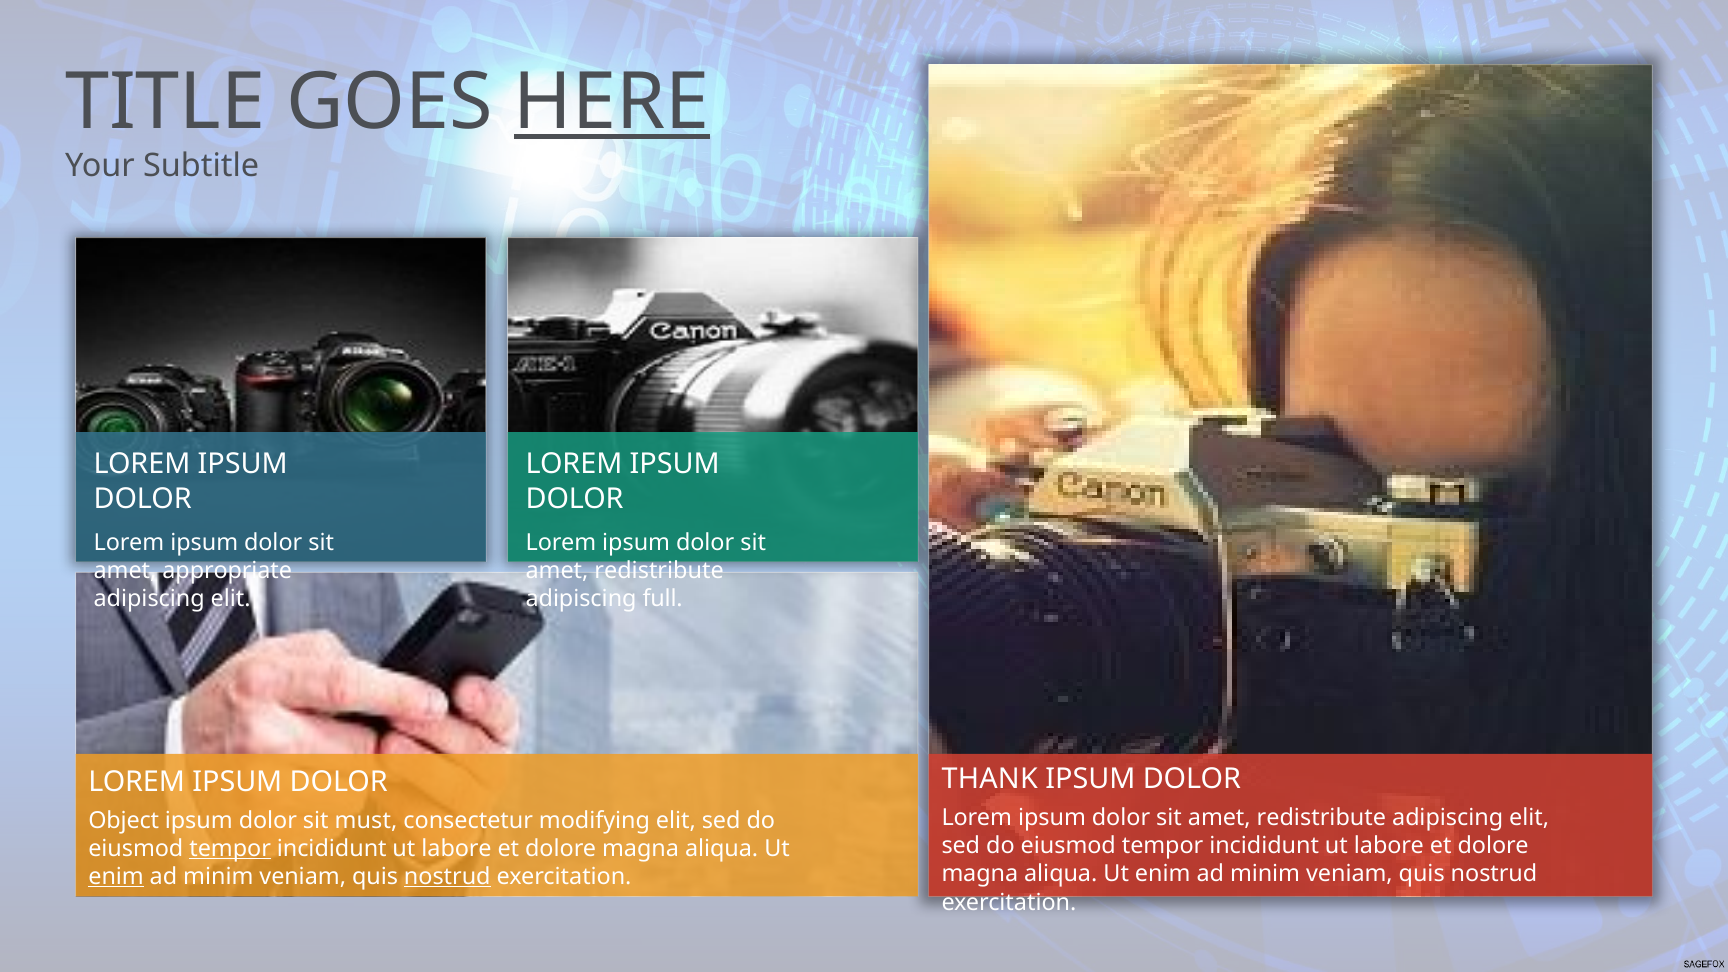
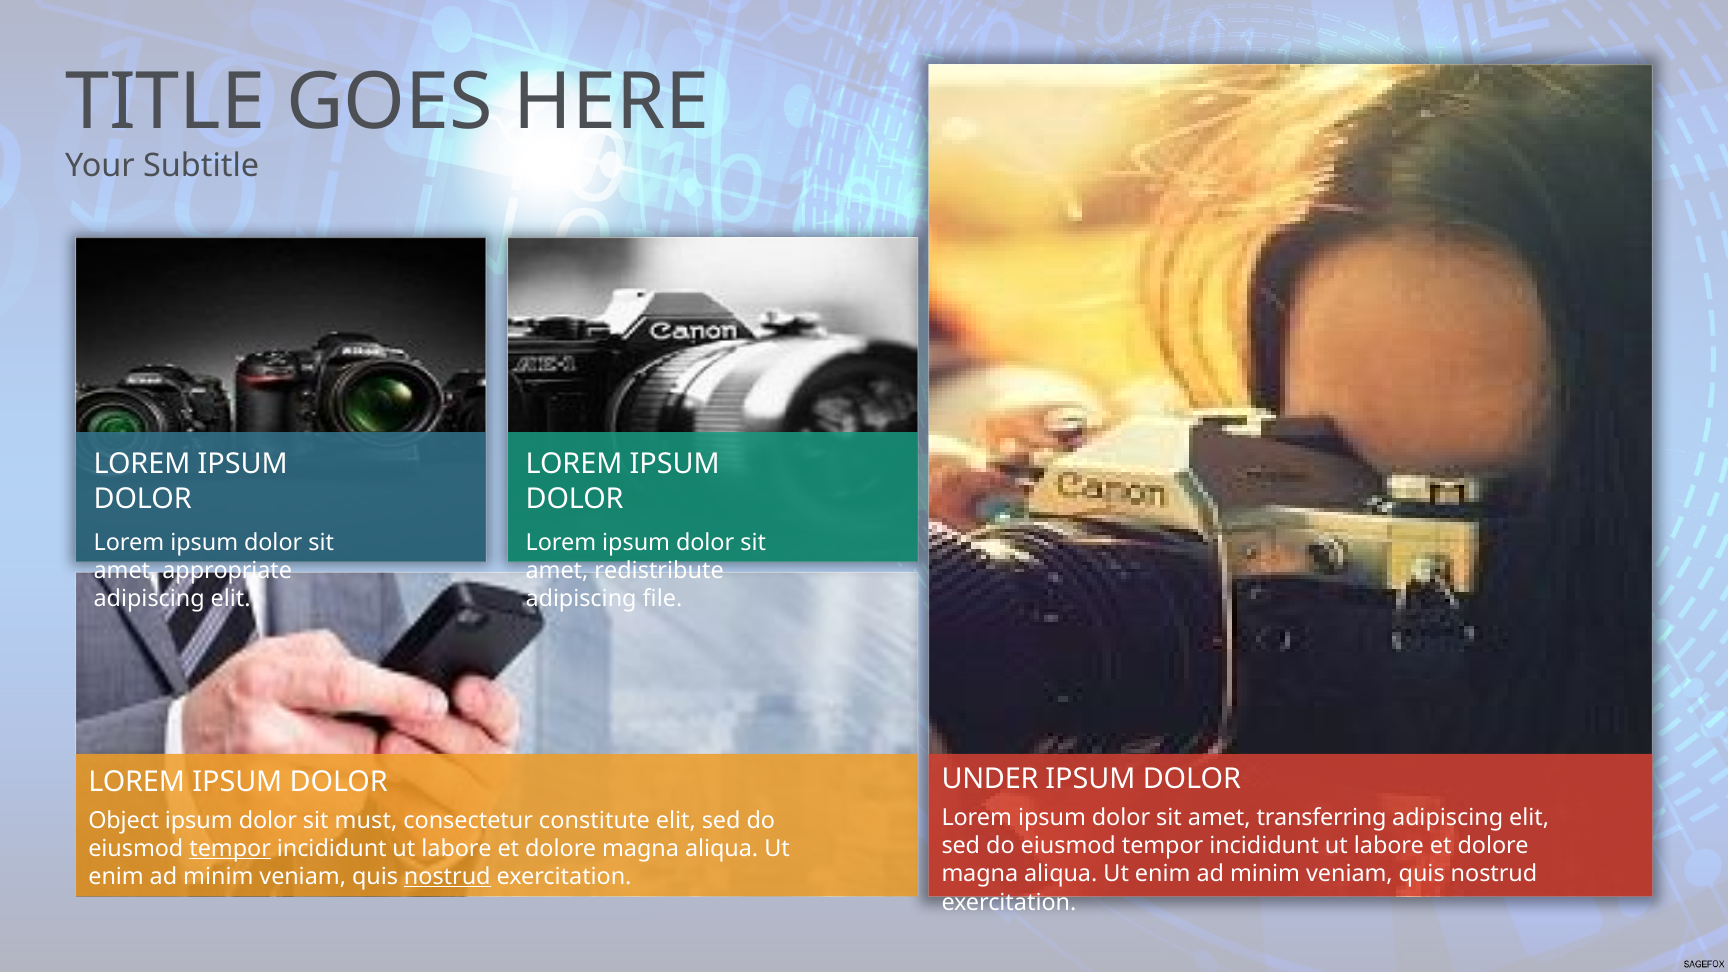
HERE underline: present -> none (612, 103)
full: full -> file (663, 599)
THANK: THANK -> UNDER (990, 779)
redistribute: redistribute -> transferring (1322, 818)
modifying: modifying -> constitute (594, 820)
enim underline: present -> none (116, 877)
